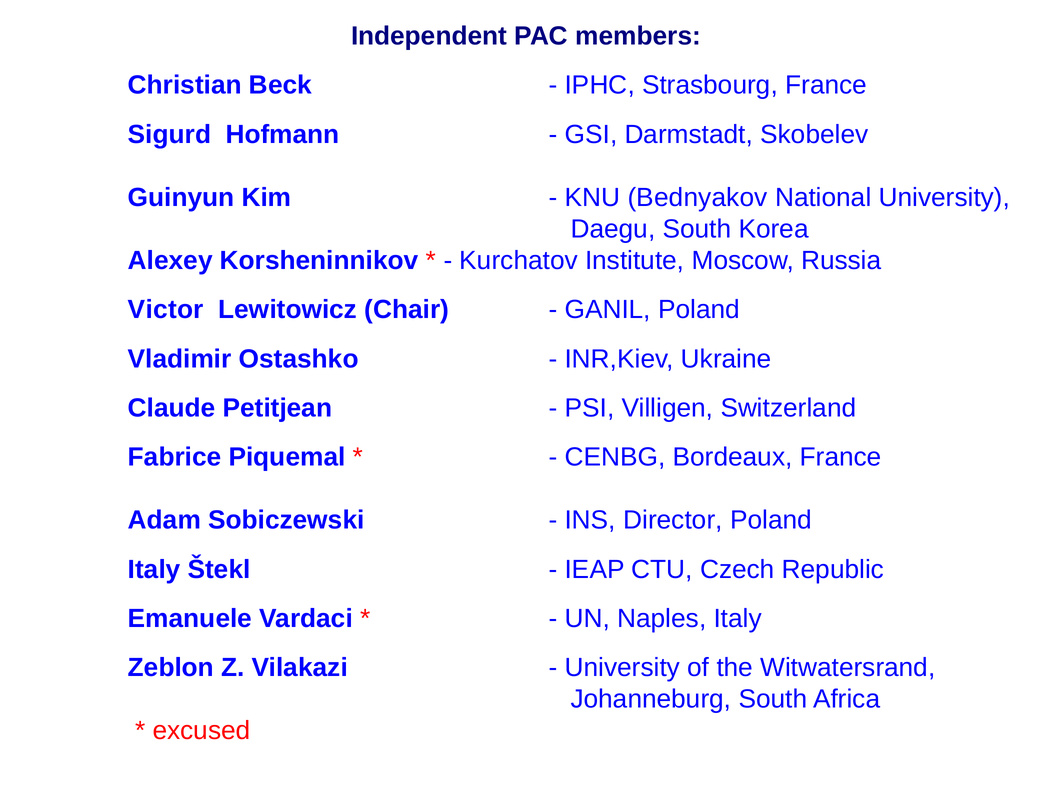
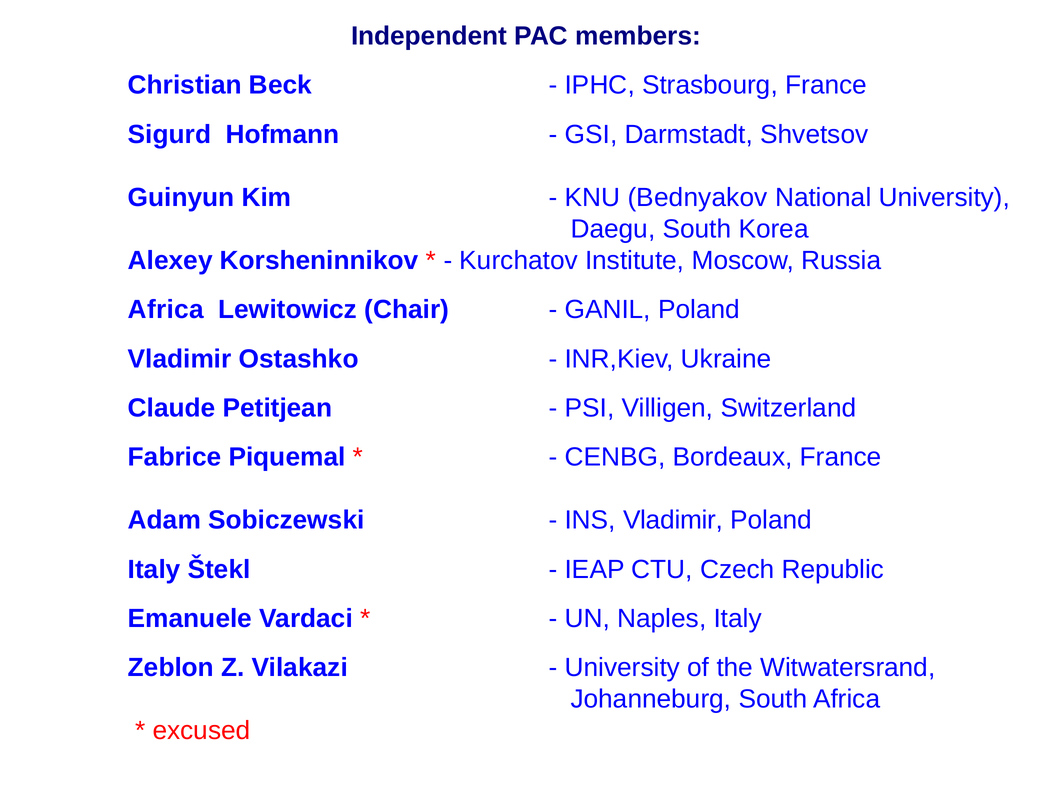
Skobelev: Skobelev -> Shvetsov (814, 134)
Victor: Victor -> Africa (166, 310)
INS Director: Director -> Vladimir (673, 520)
